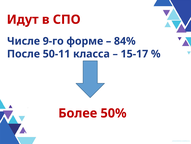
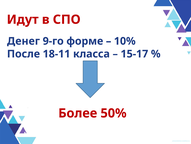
Числе: Числе -> Денег (23, 41)
84%: 84% -> 10% (125, 41)
50-11: 50-11 -> 18-11 (57, 54)
